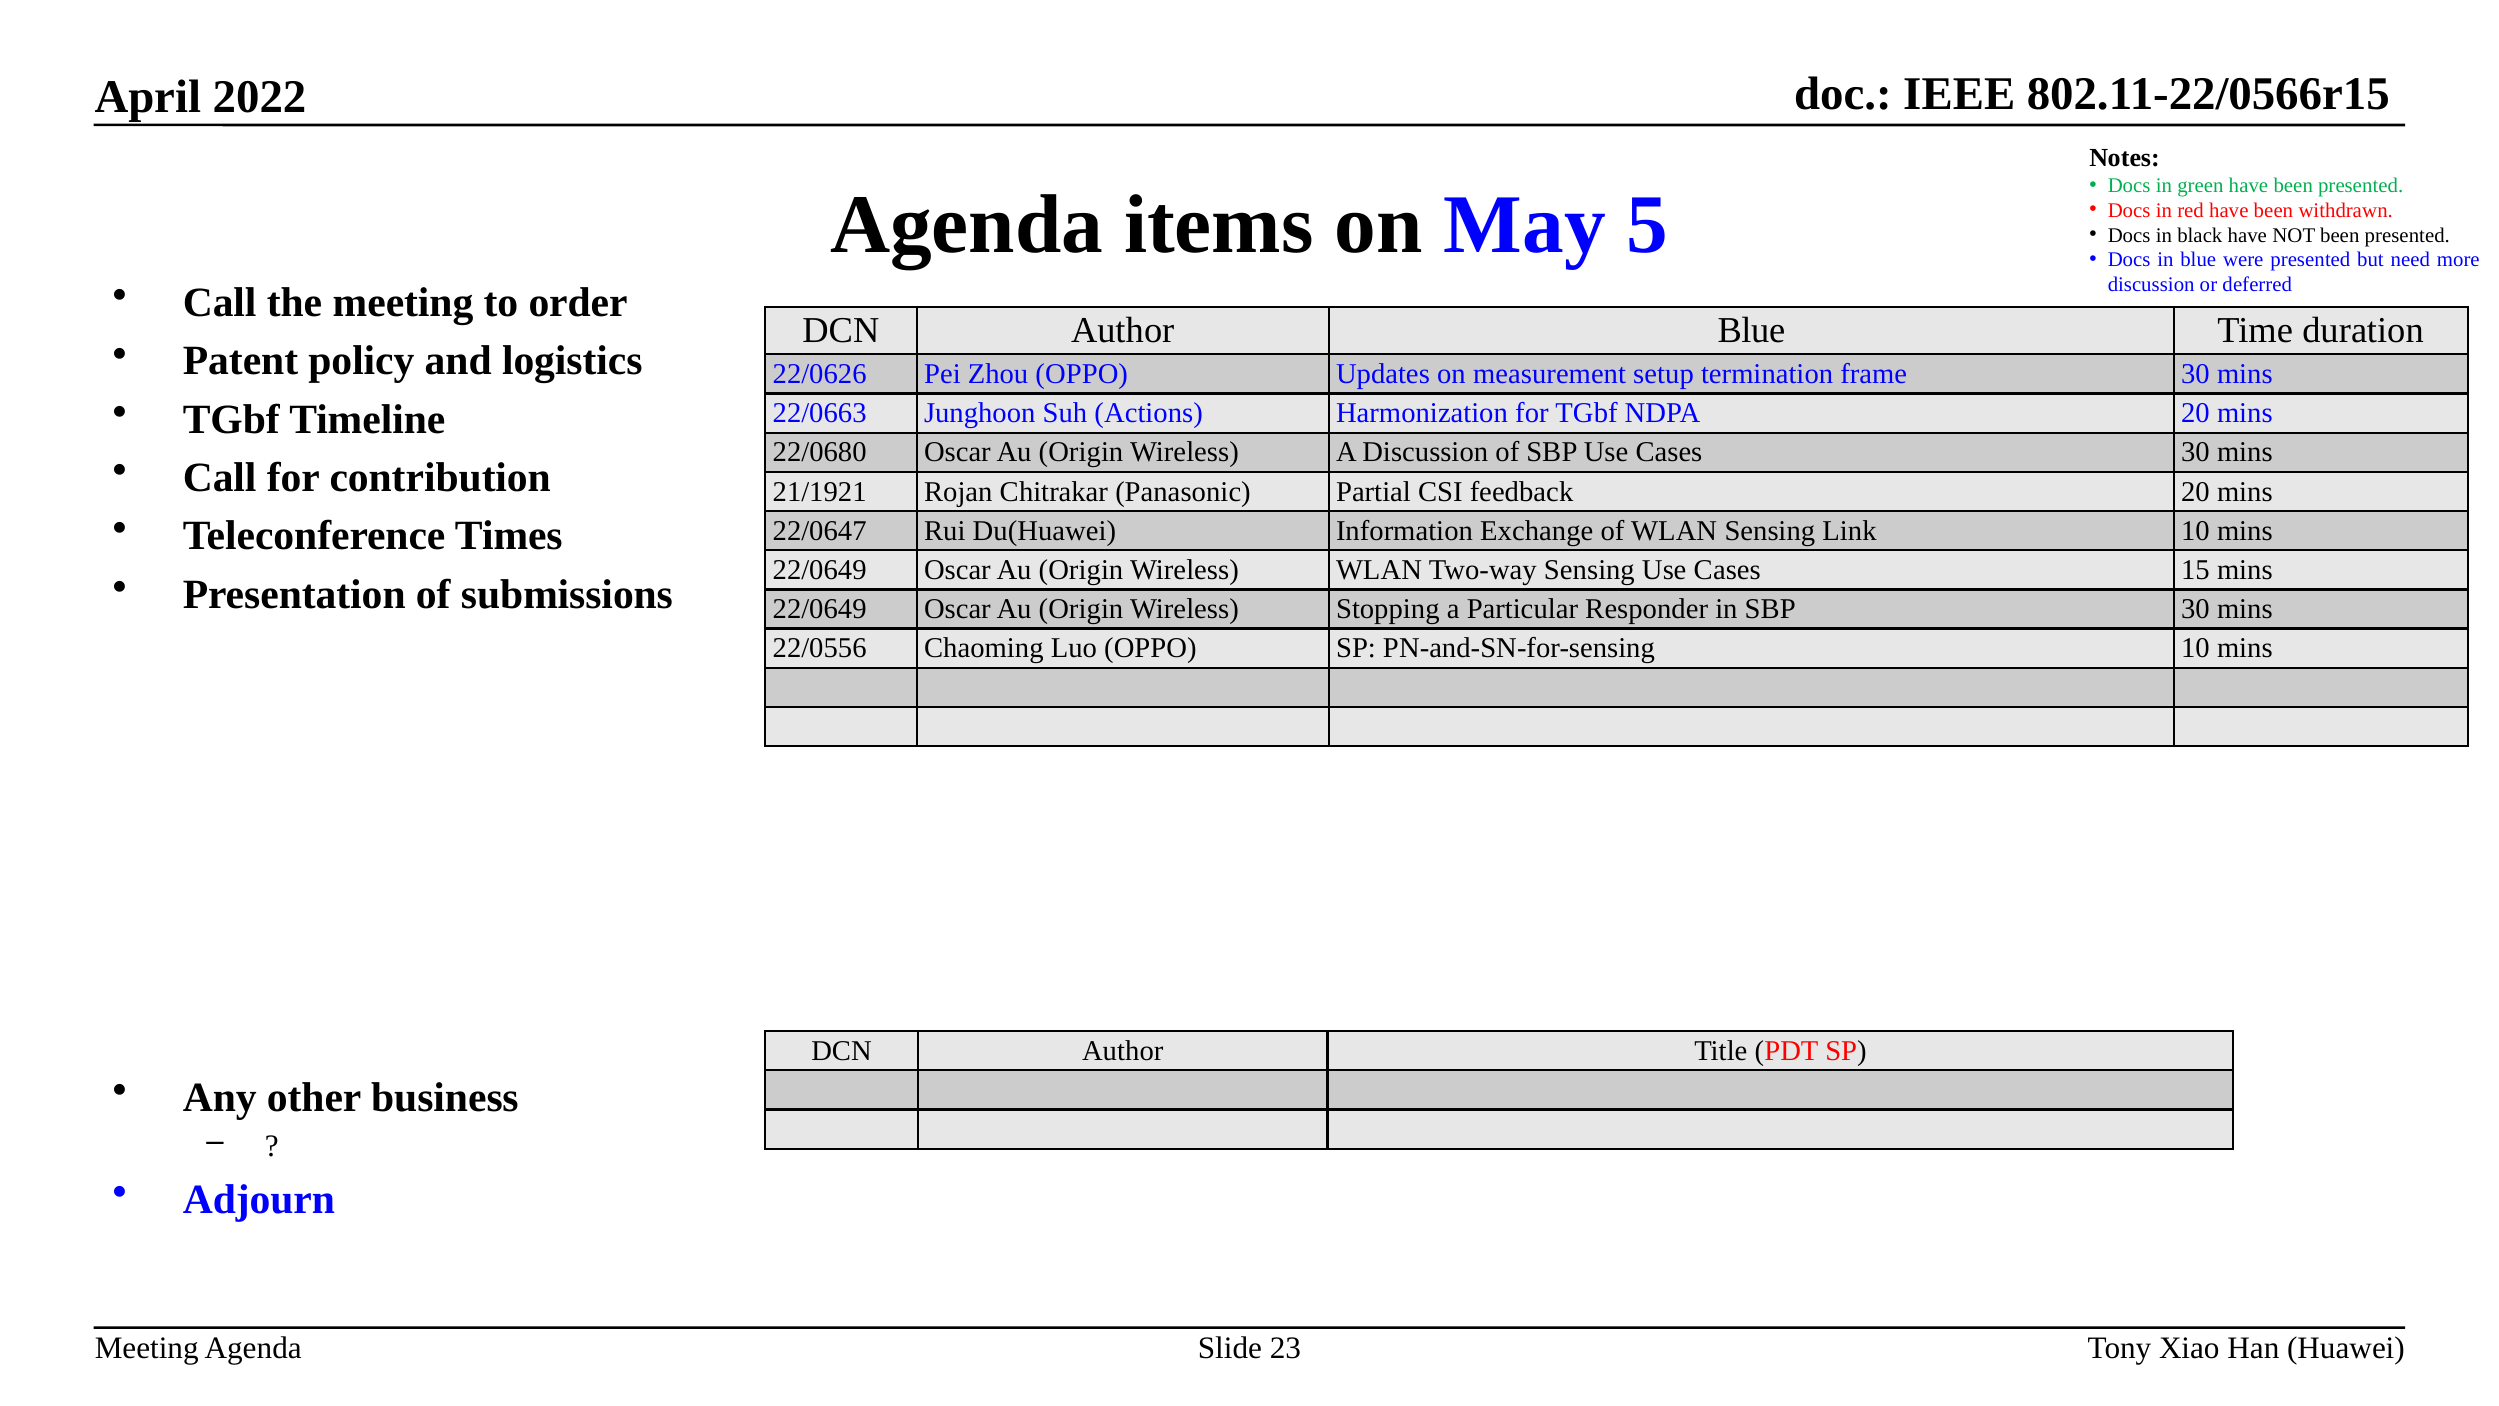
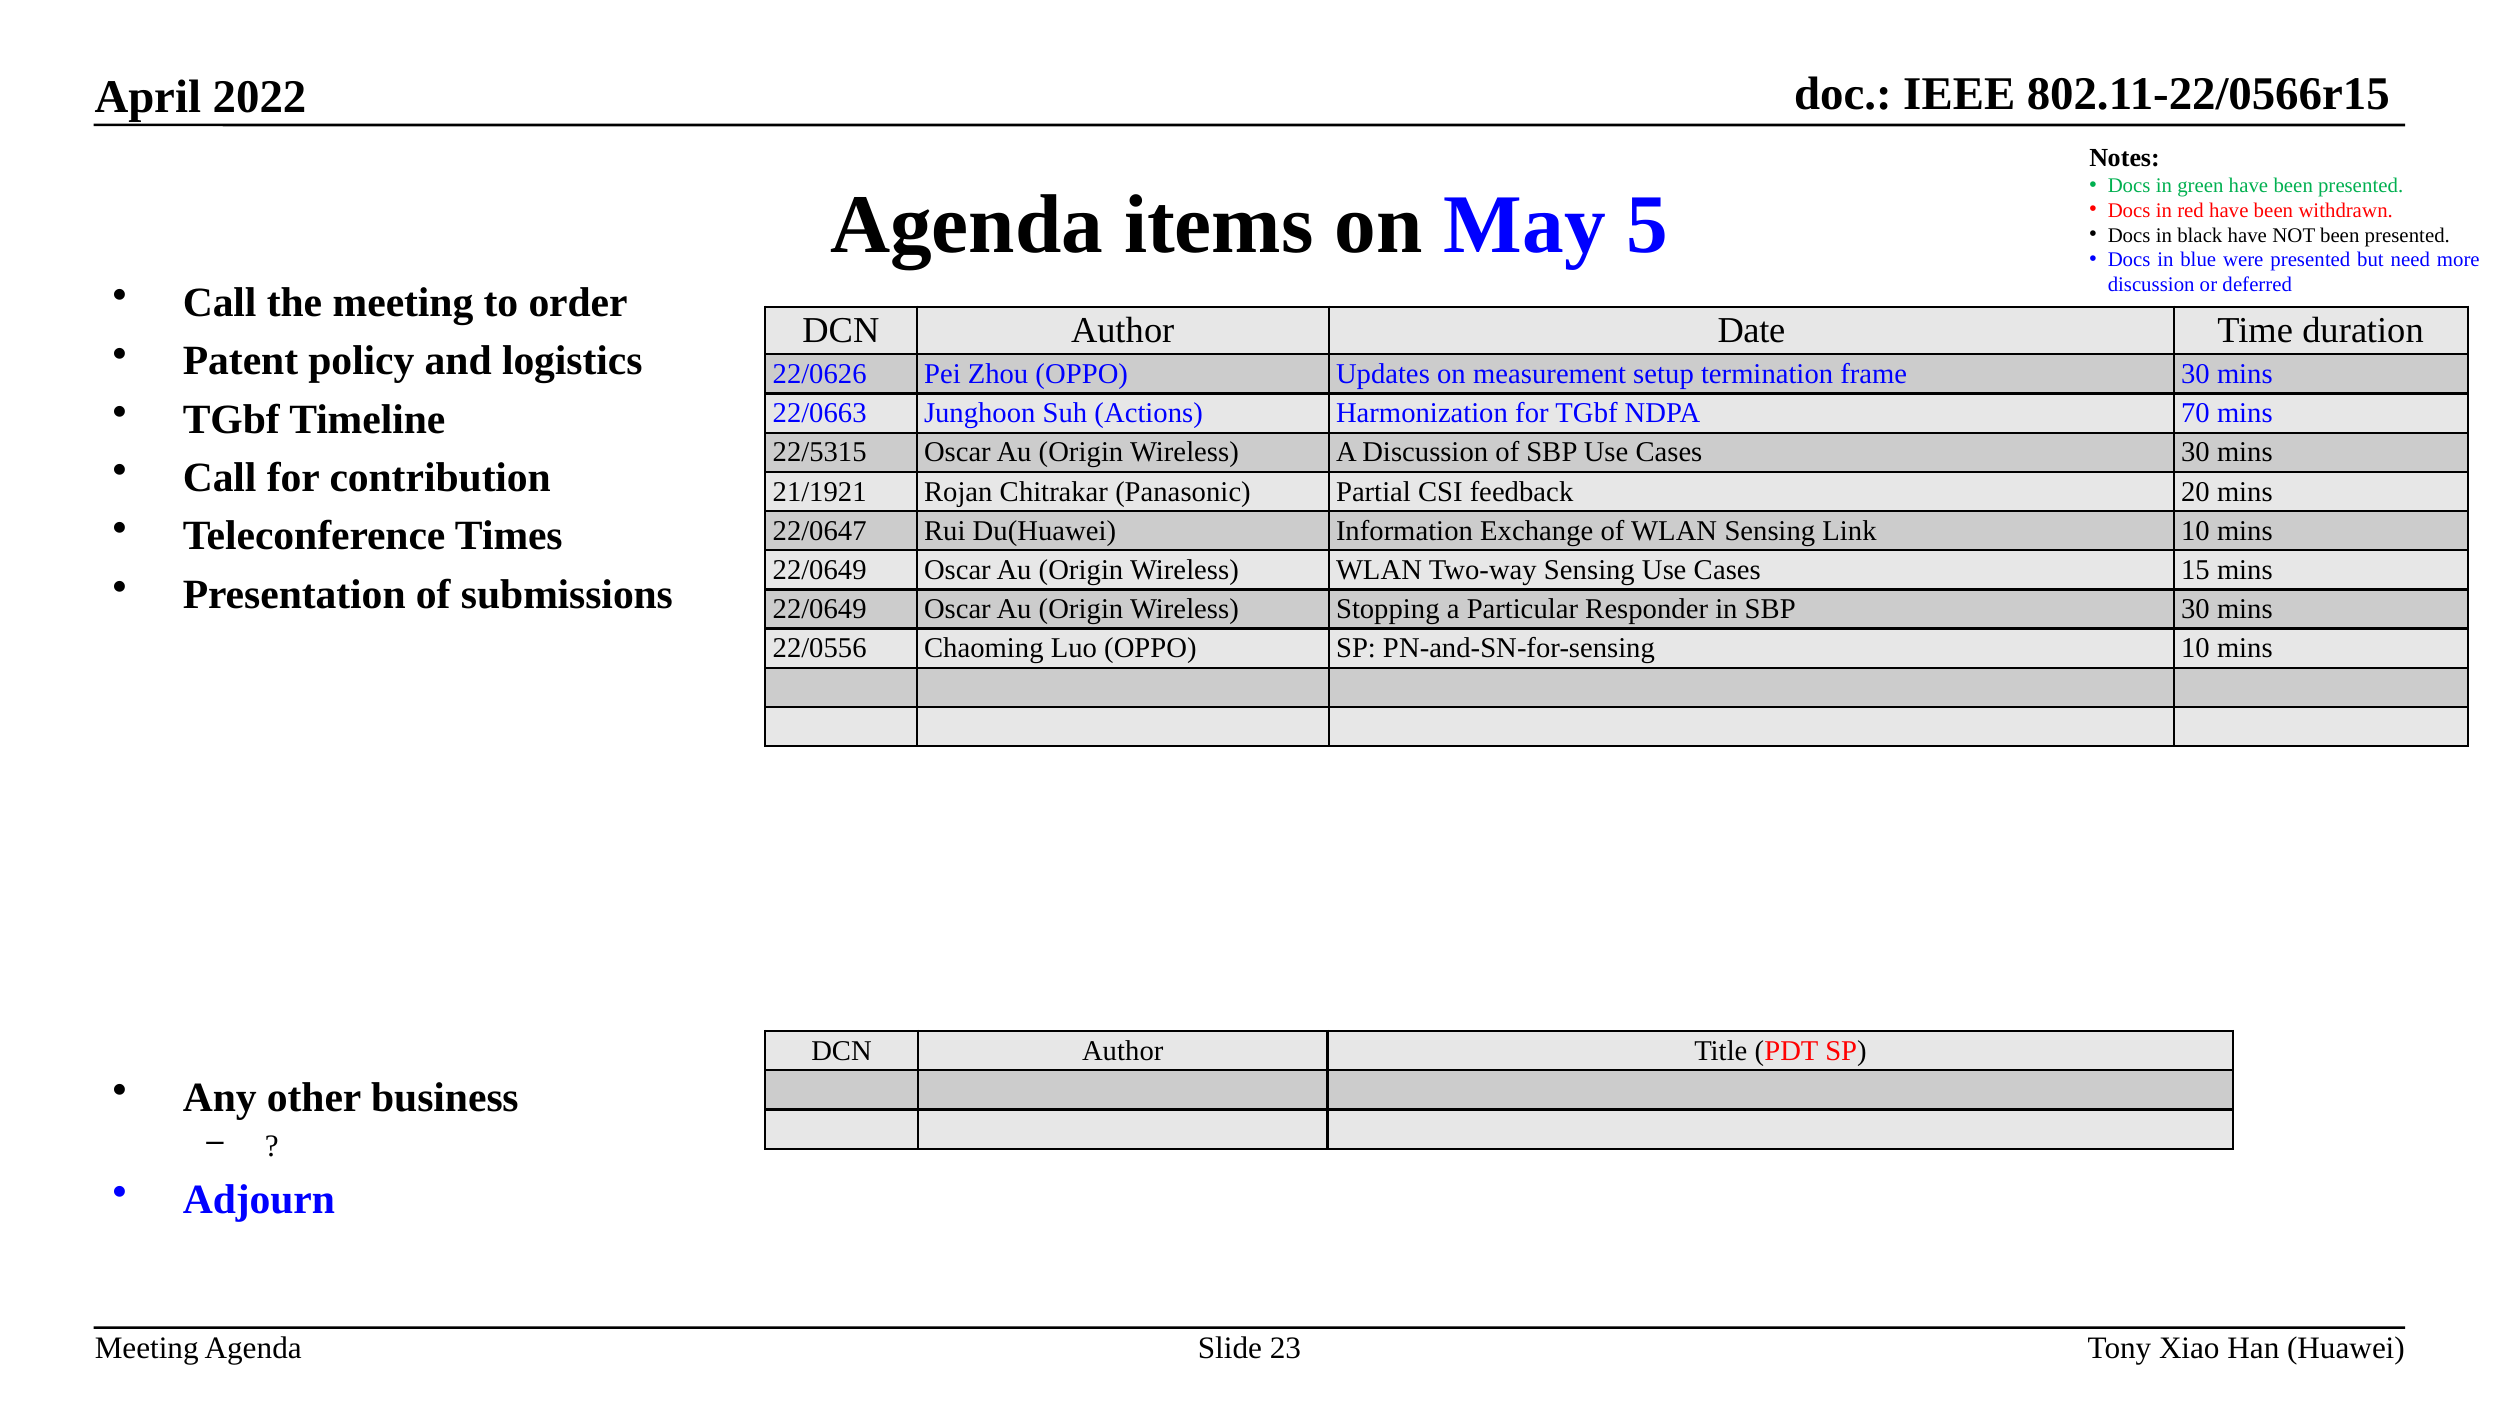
Author Blue: Blue -> Date (1751, 331)
NDPA 20: 20 -> 70 (2195, 413)
22/0680: 22/0680 -> 22/5315 (820, 452)
